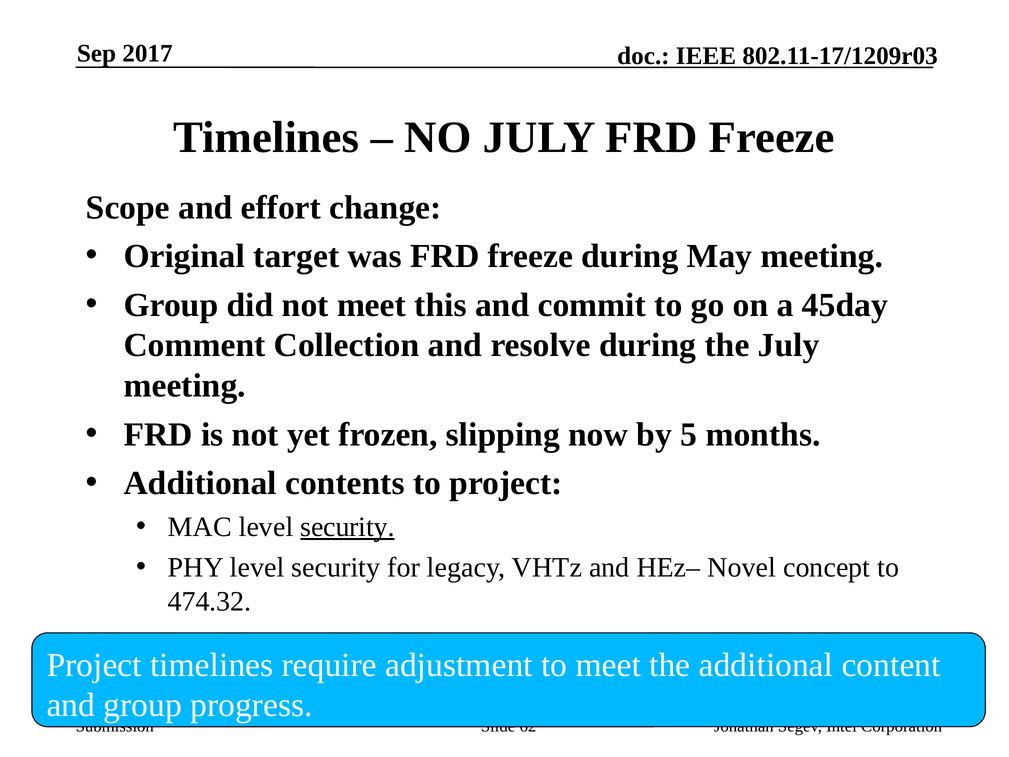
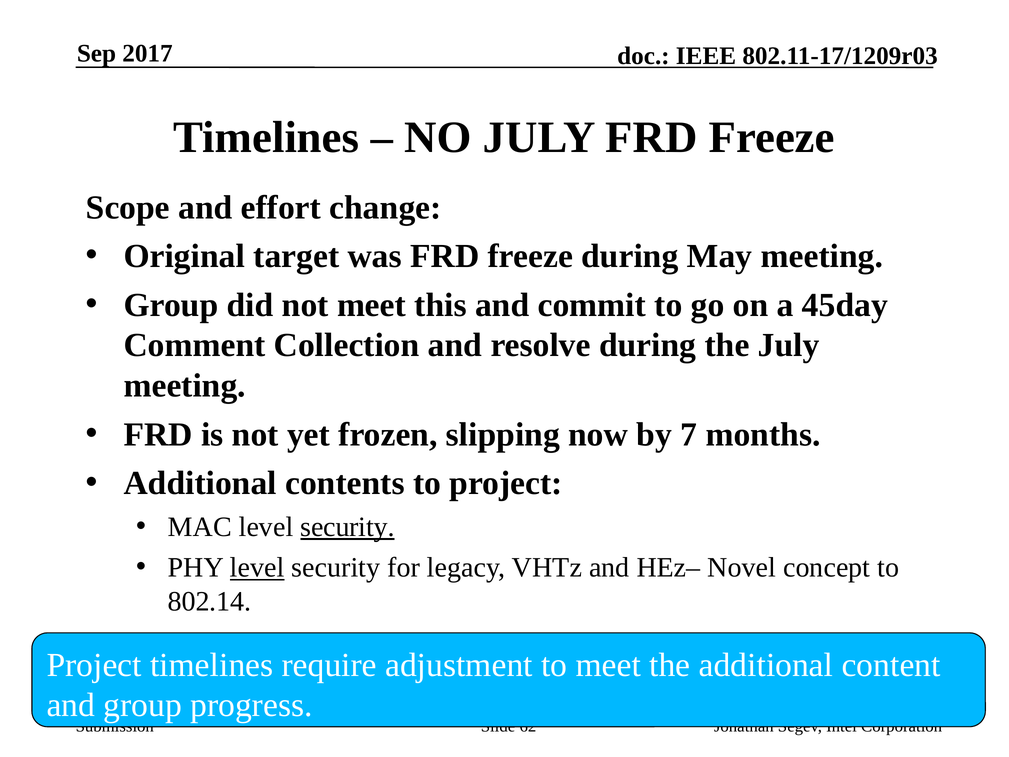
5: 5 -> 7 (689, 434)
level underline: none -> present (257, 567)
474.32: 474.32 -> 802.14 (209, 601)
